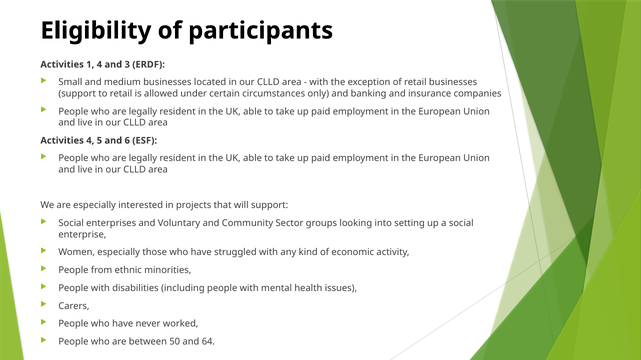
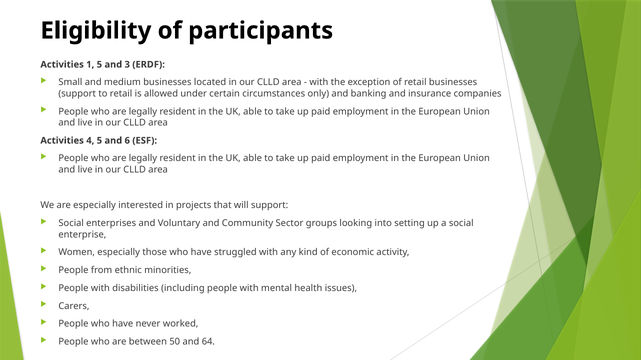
1 4: 4 -> 5 (99, 65)
